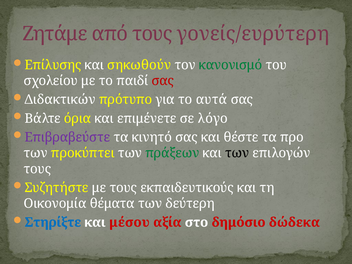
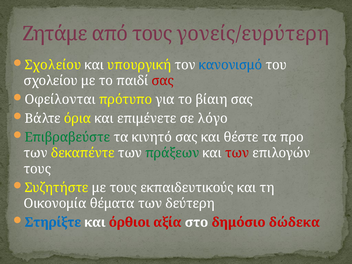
Επίλυσης: Επίλυσης -> Σχολείου (53, 65)
σηκωθούν: σηκωθούν -> υπουργική (139, 65)
κανονισμό colour: green -> blue (231, 65)
Διδακτικών: Διδακτικών -> Οφείλονται (60, 100)
αυτά: αυτά -> βίαιη (212, 100)
Επιβραβεύστε colour: purple -> green (67, 137)
προκύπτει: προκύπτει -> δεκαπέντε (83, 153)
των colour: black -> red (237, 153)
μέσου: μέσου -> όρθιοι (130, 222)
